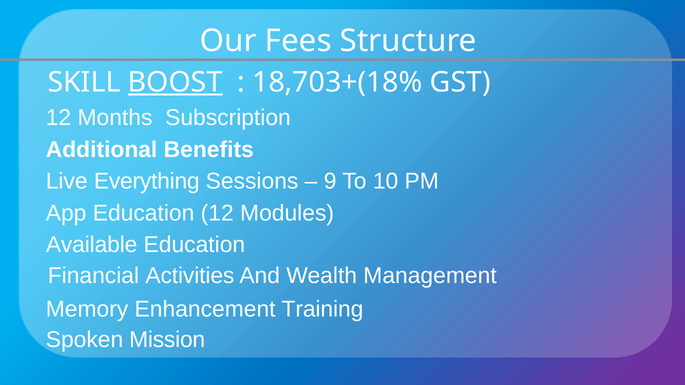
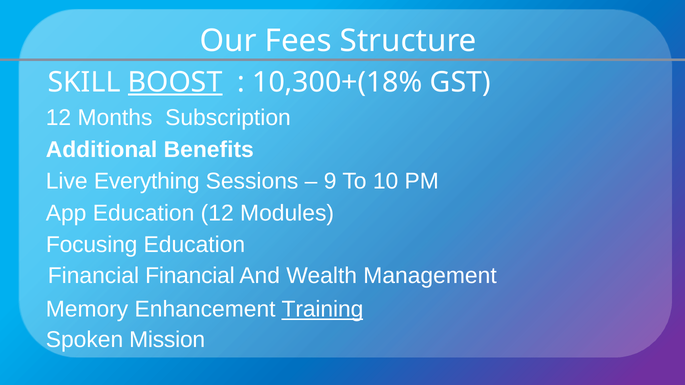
18,703+(18%: 18,703+(18% -> 10,300+(18% (337, 82)
Available: Available -> Focusing (92, 245)
Financial Activities: Activities -> Financial (190, 276)
Training underline: none -> present (322, 310)
